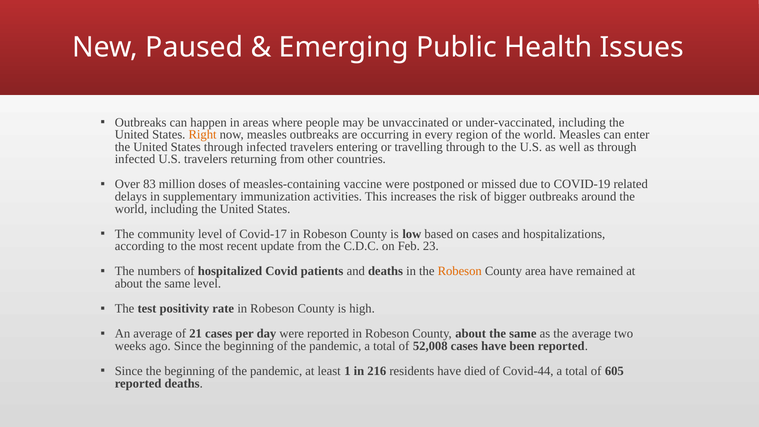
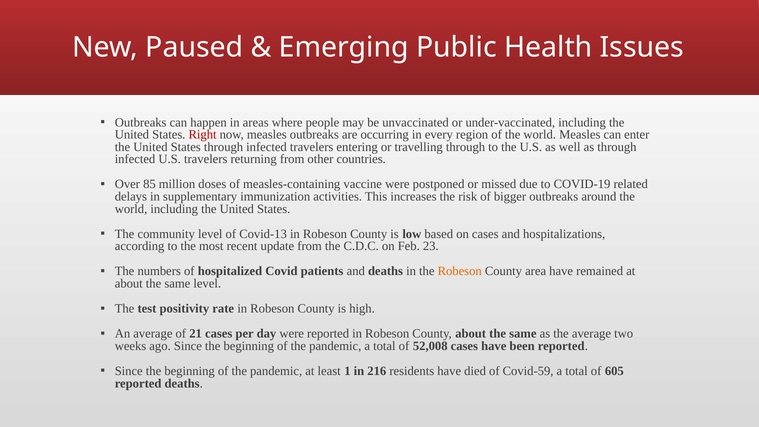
Right colour: orange -> red (203, 135)
83: 83 -> 85 (149, 184)
Covid-17: Covid-17 -> Covid-13 (263, 234)
Covid-44: Covid-44 -> Covid-59 (528, 371)
